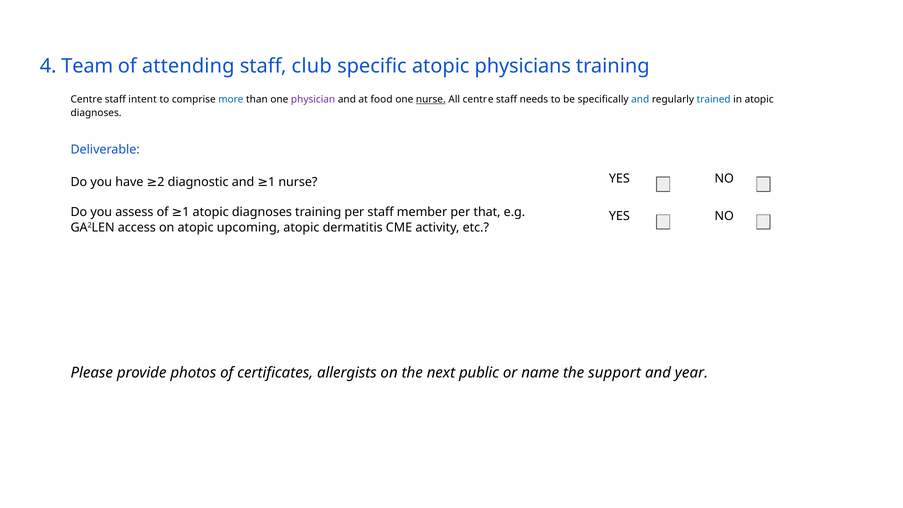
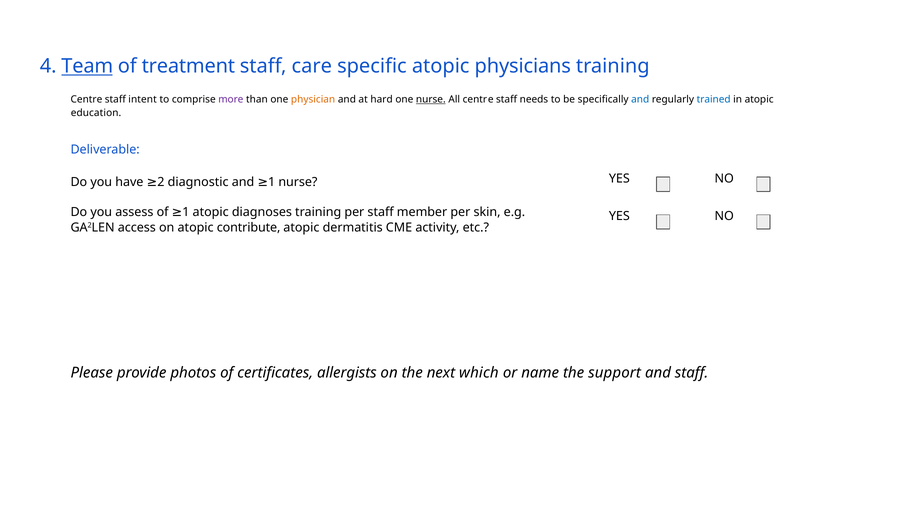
Team underline: none -> present (87, 66)
attending: attending -> treatment (188, 66)
club: club -> care (312, 66)
more colour: blue -> purple (231, 99)
physician colour: purple -> orange (313, 99)
food: food -> hard (382, 99)
diagnoses: diagnoses -> education (96, 113)
that: that -> skin (487, 212)
upcoming: upcoming -> contribute (249, 227)
public: public -> which (479, 373)
and year: year -> staff (692, 373)
